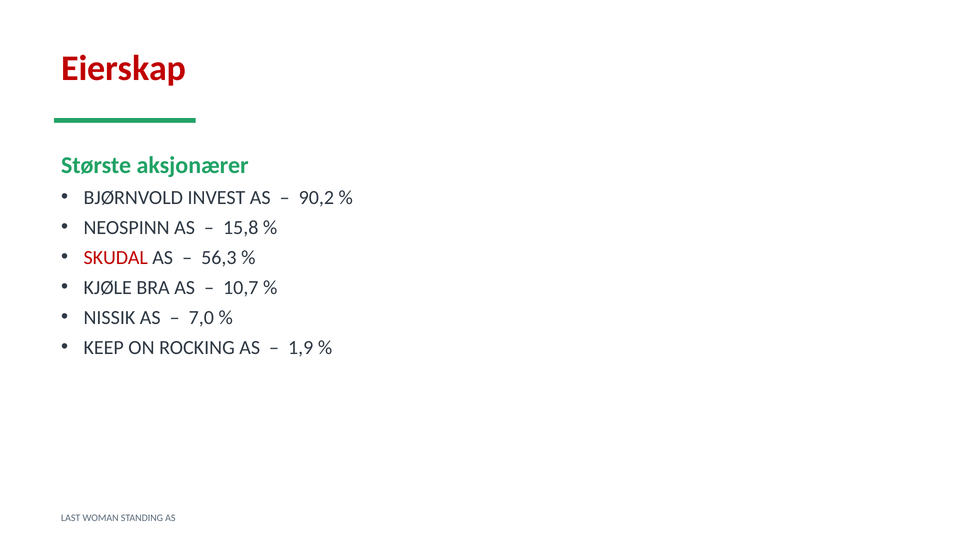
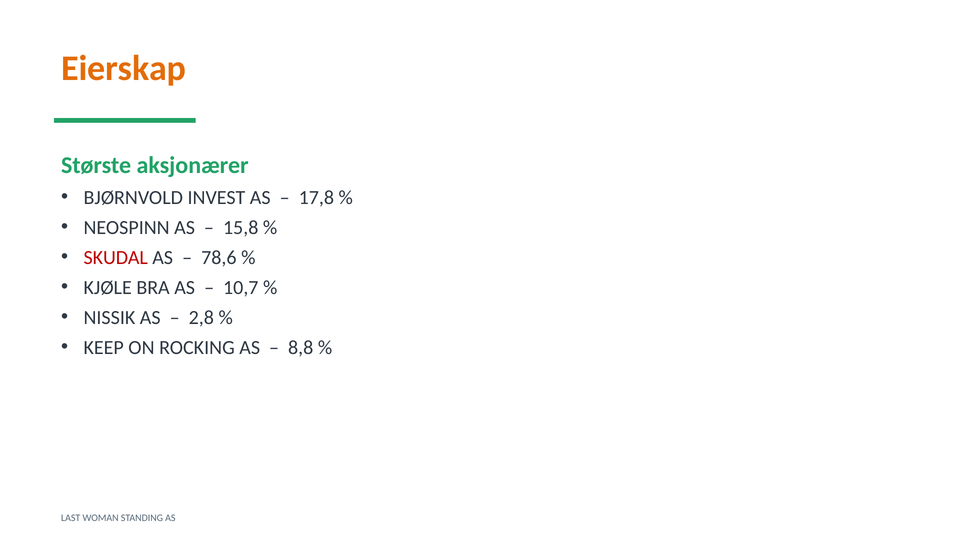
Eierskap colour: red -> orange (124, 69)
90,2: 90,2 -> 17,8 (316, 197)
56,3: 56,3 -> 78,6 (219, 257)
7,0: 7,0 -> 2,8 (201, 317)
1,9: 1,9 -> 8,8 (301, 347)
